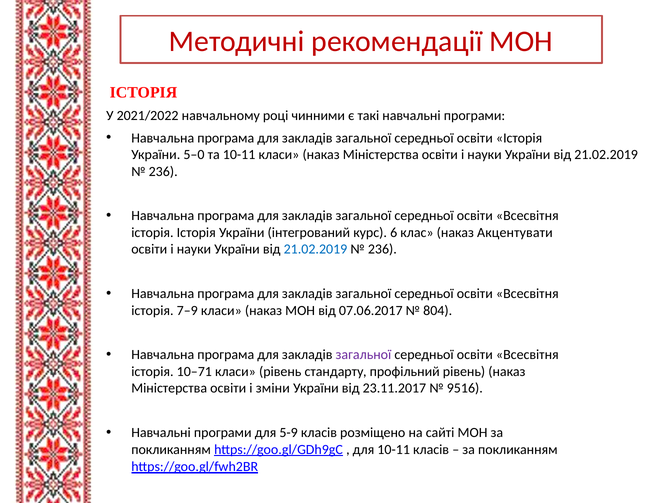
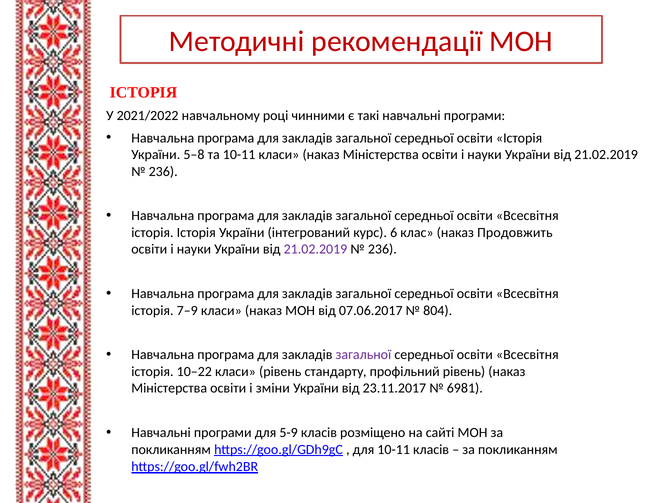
5–0: 5–0 -> 5–8 (194, 155)
Акцентувати: Акцентувати -> Продовжить (515, 232)
21.02.2019 colour: blue -> purple (315, 249)
10–71: 10–71 -> 10–22 (194, 371)
9516: 9516 -> 6981 (465, 388)
